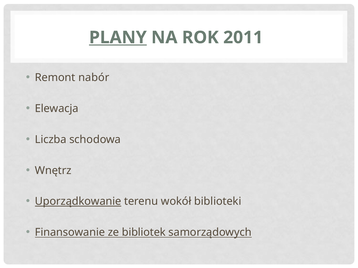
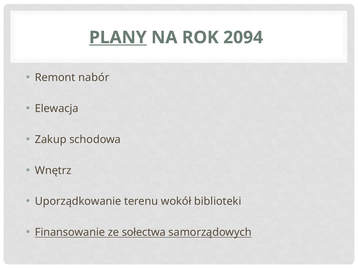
2011: 2011 -> 2094 (243, 38)
Liczba: Liczba -> Zakup (51, 140)
Uporządkowanie underline: present -> none (78, 202)
bibliotek: bibliotek -> sołectwa (144, 233)
